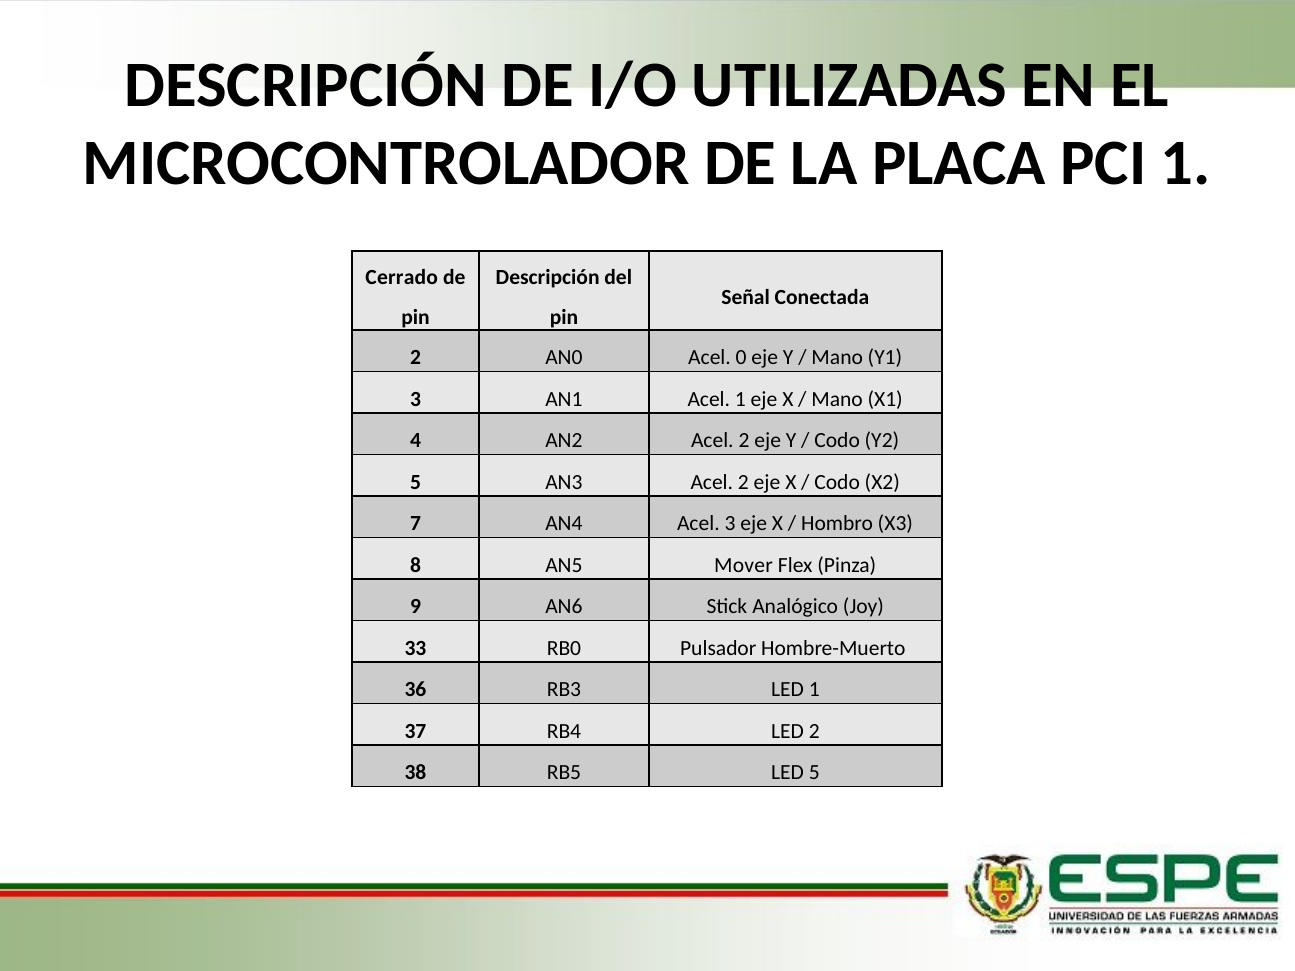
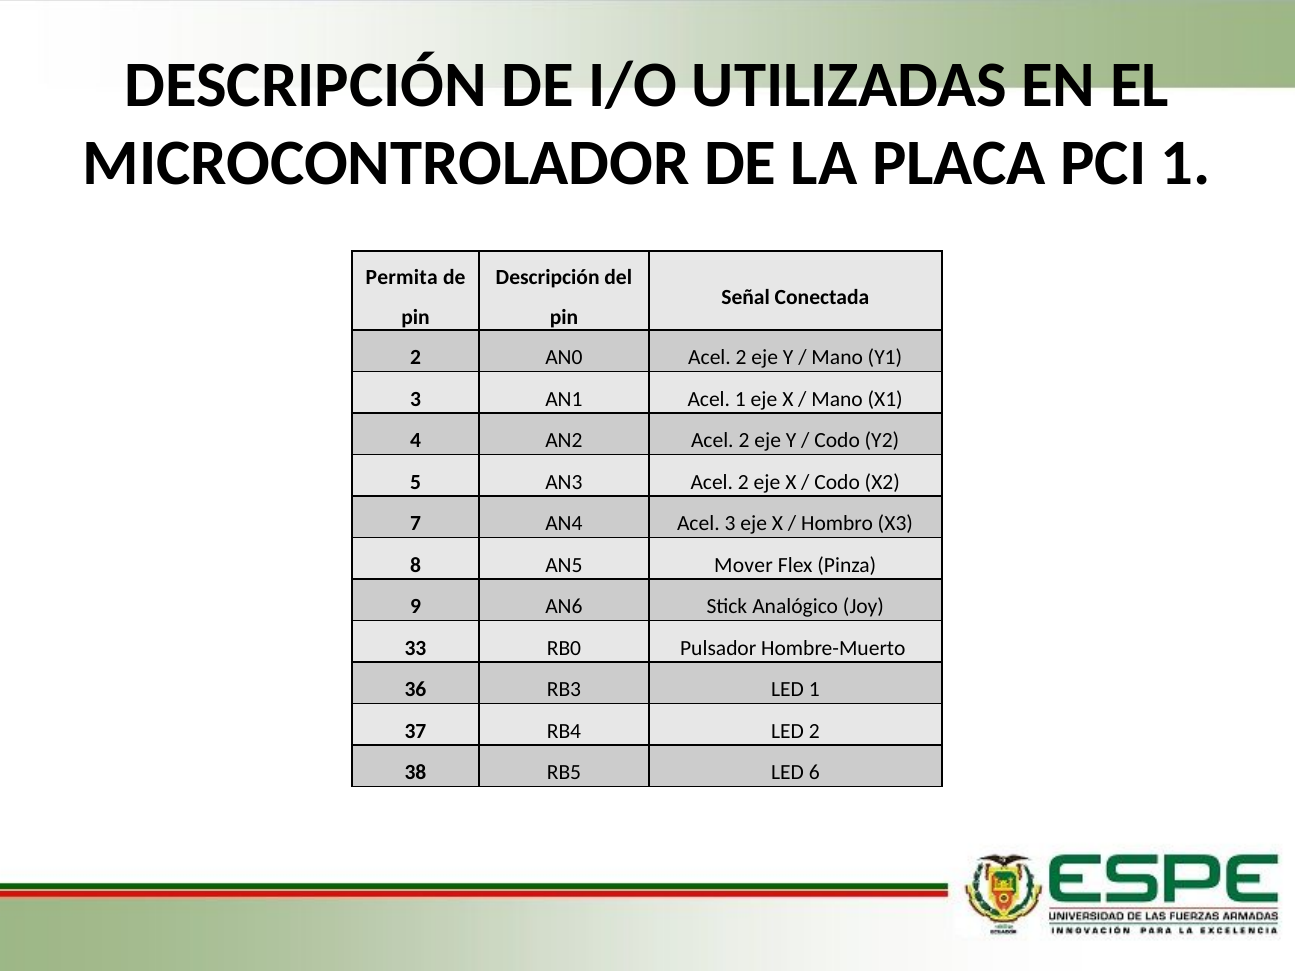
Cerrado: Cerrado -> Permita (402, 278)
AN0 Acel 0: 0 -> 2 (741, 358)
LED 5: 5 -> 6 (814, 773)
